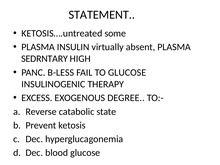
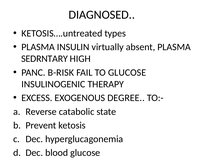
STATEMENT: STATEMENT -> DIAGNOSED (102, 15)
some: some -> types (115, 33)
B-LESS: B-LESS -> B-RISK (61, 72)
